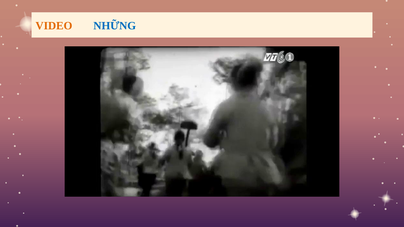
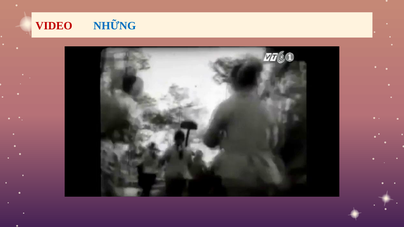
VIDEO colour: orange -> red (54, 26)
